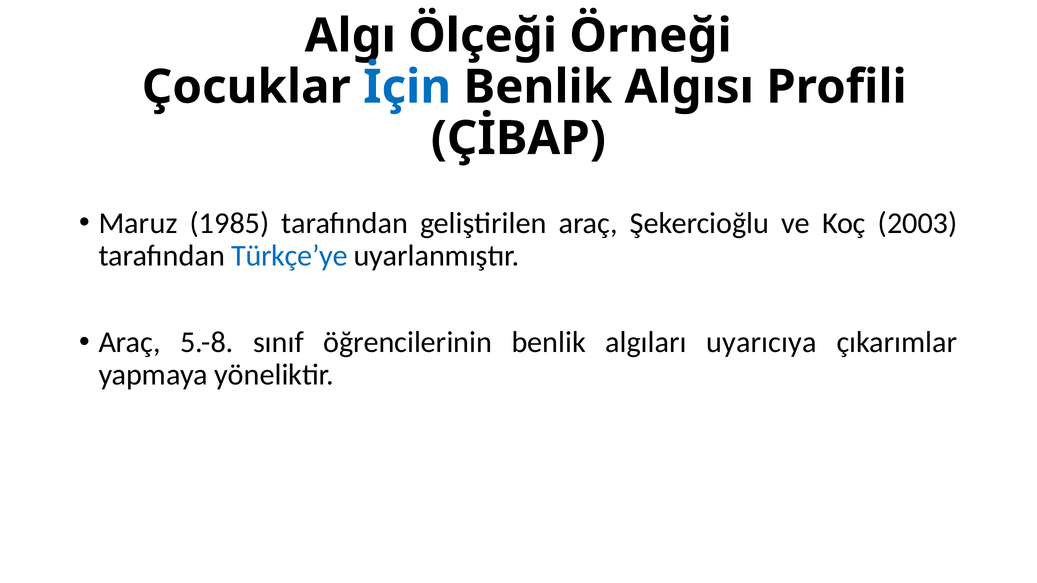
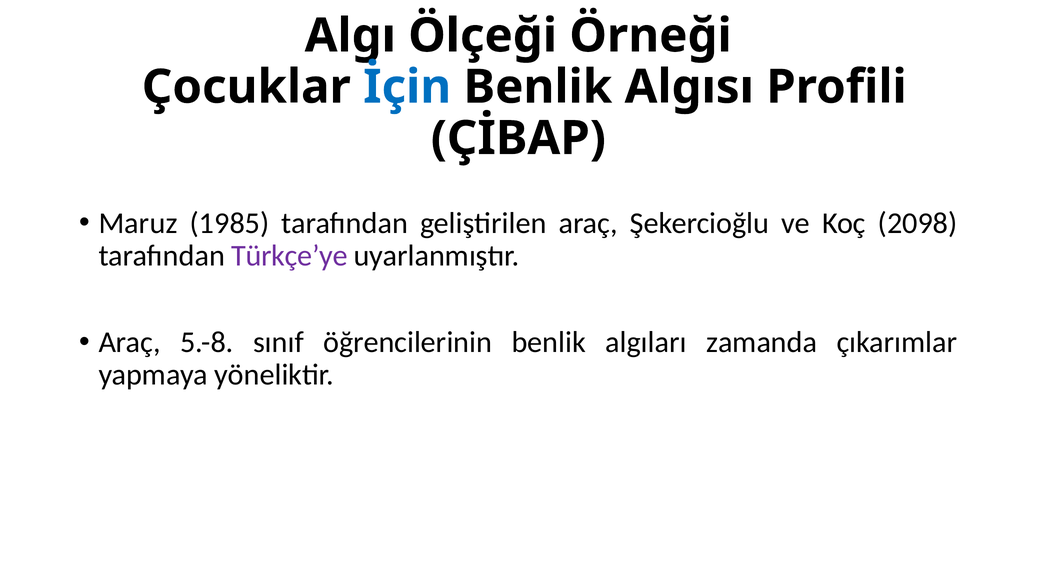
2003: 2003 -> 2098 (918, 223)
Türkçe’ye colour: blue -> purple (289, 256)
uyarıcıya: uyarıcıya -> zamanda (762, 343)
